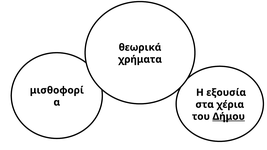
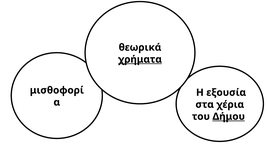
χρήματα underline: none -> present (140, 59)
